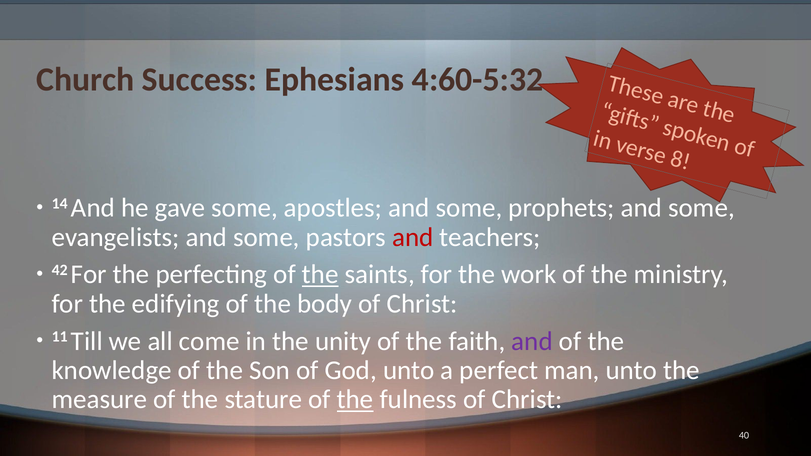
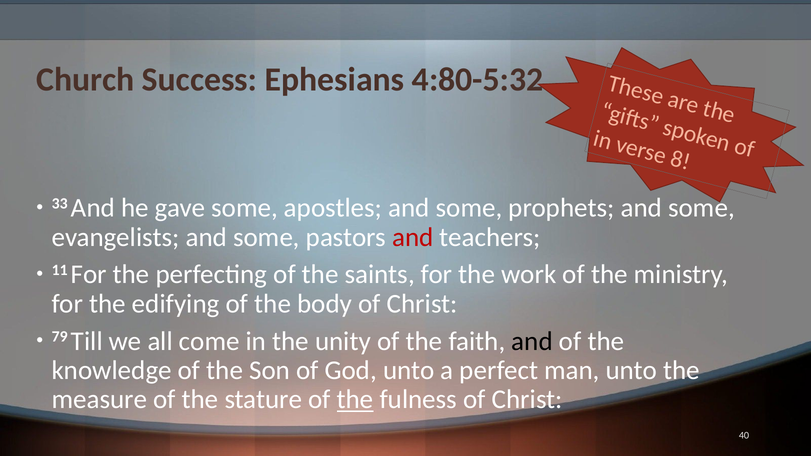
4:60-5:32: 4:60-5:32 -> 4:80-5:32 (478, 80)
14: 14 -> 33 (60, 204)
42: 42 -> 11 (60, 270)
the underline: present -> none (320, 275)
11: 11 -> 79 (60, 337)
and colour: purple -> black (532, 341)
